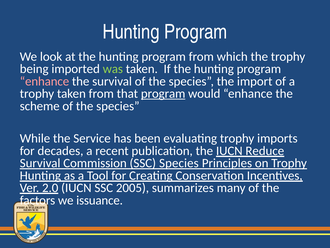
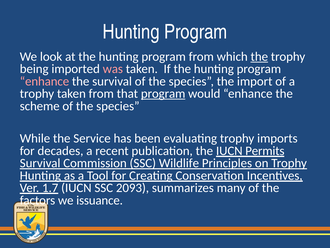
the underline: none -> present (259, 56)
was colour: light green -> pink (113, 69)
Reduce: Reduce -> Permits (265, 151)
SSC Species: Species -> Wildlife (179, 163)
2.0: 2.0 -> 1.7 (50, 188)
2005: 2005 -> 2093 (133, 188)
